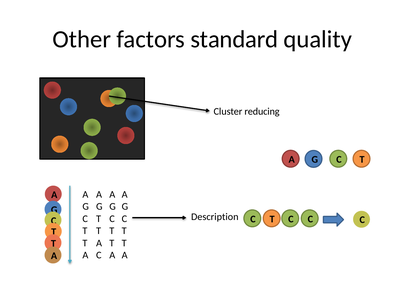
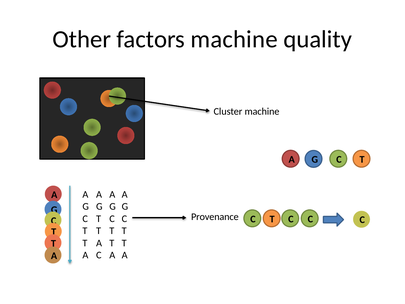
factors standard: standard -> machine (234, 39)
Cluster reducing: reducing -> machine (262, 112)
Description: Description -> Provenance (215, 217)
